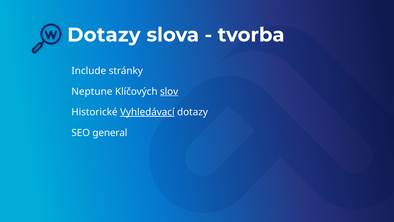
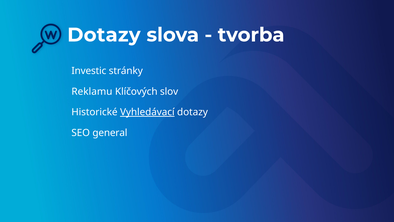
Include: Include -> Investic (89, 71)
Neptune: Neptune -> Reklamu (92, 91)
slov underline: present -> none (169, 91)
